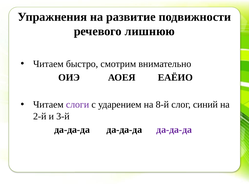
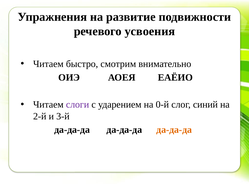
лишнюю: лишнюю -> усвоения (150, 31)
8-й: 8-й -> 0-й (162, 104)
да-да-да colour: purple -> orange (174, 130)
